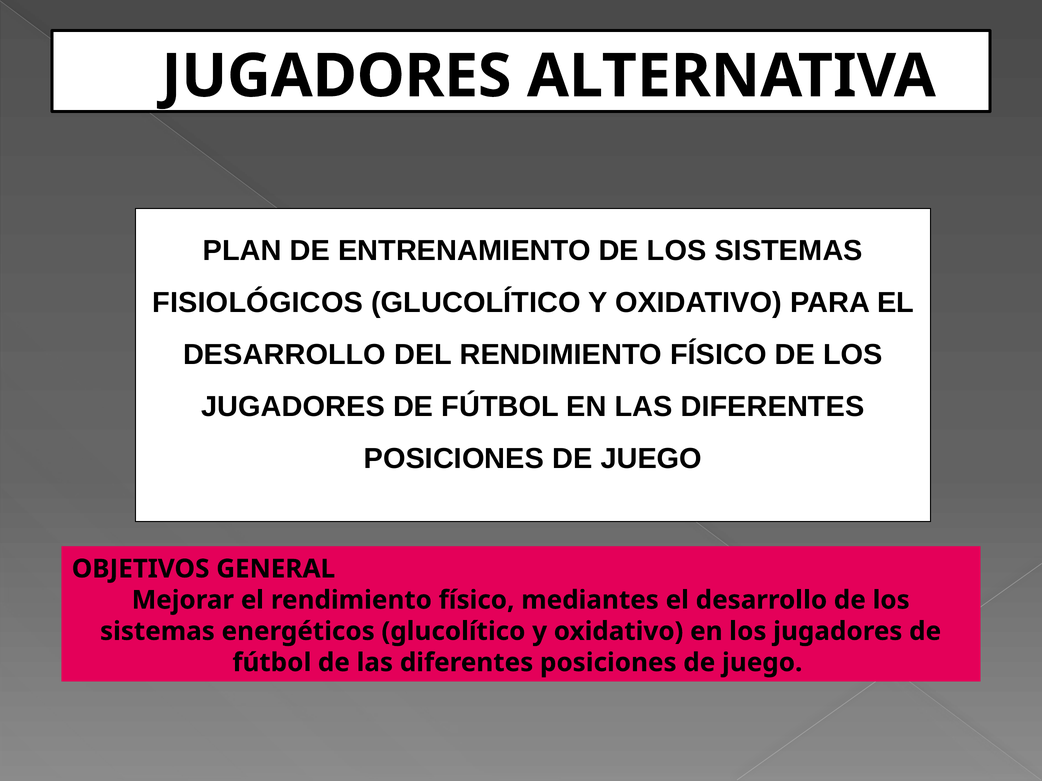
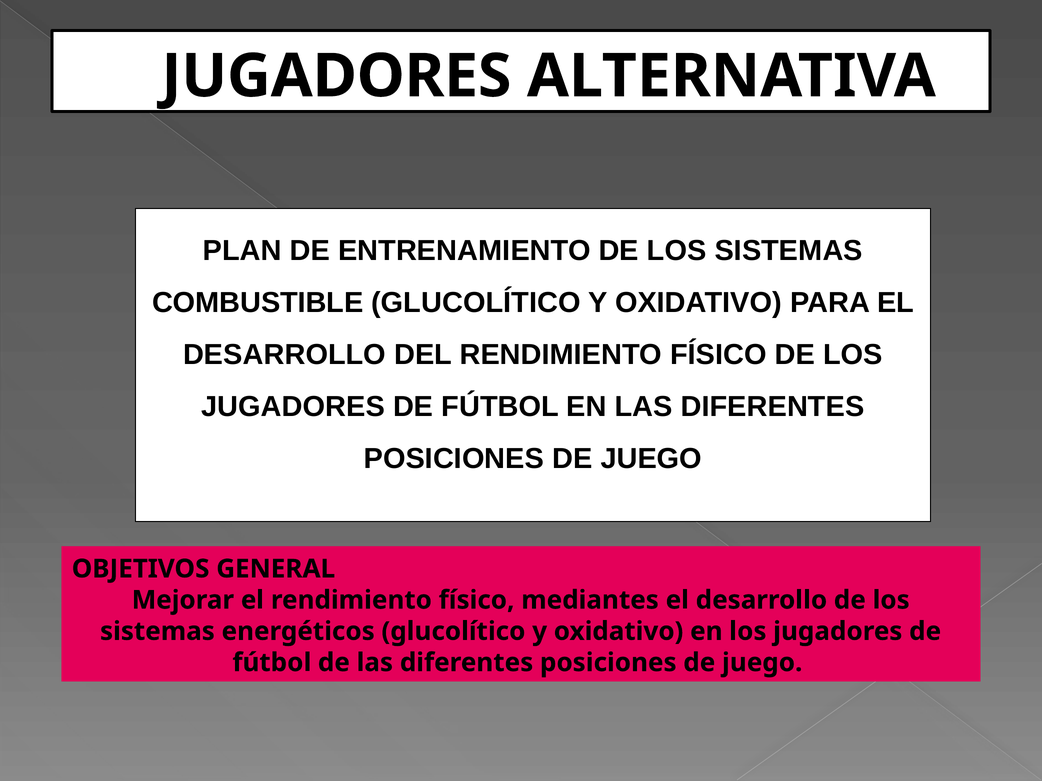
FISIOLÓGICOS: FISIOLÓGICOS -> COMBUSTIBLE (258, 303)
